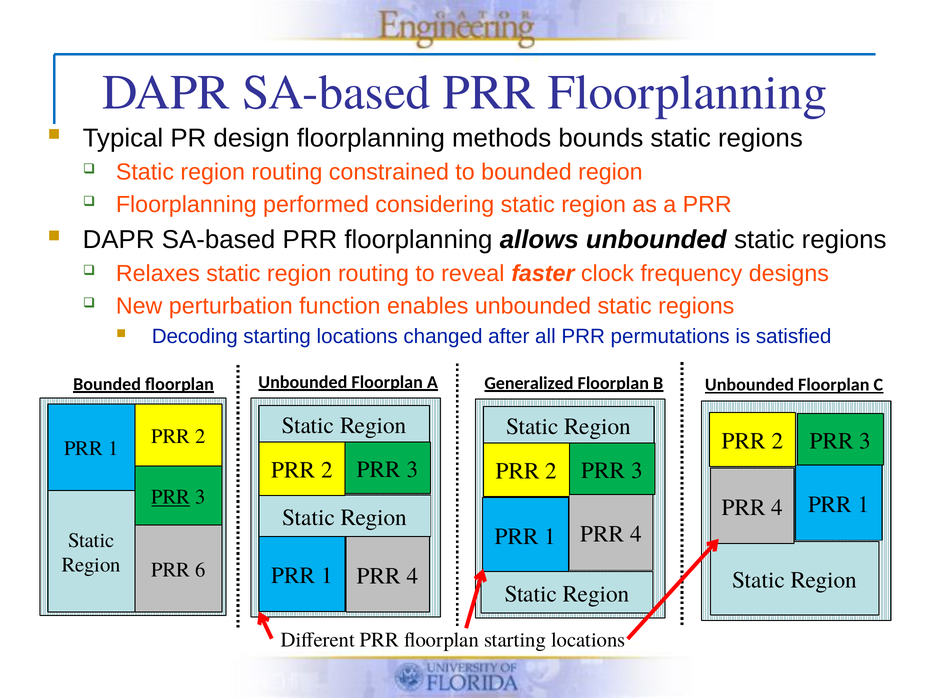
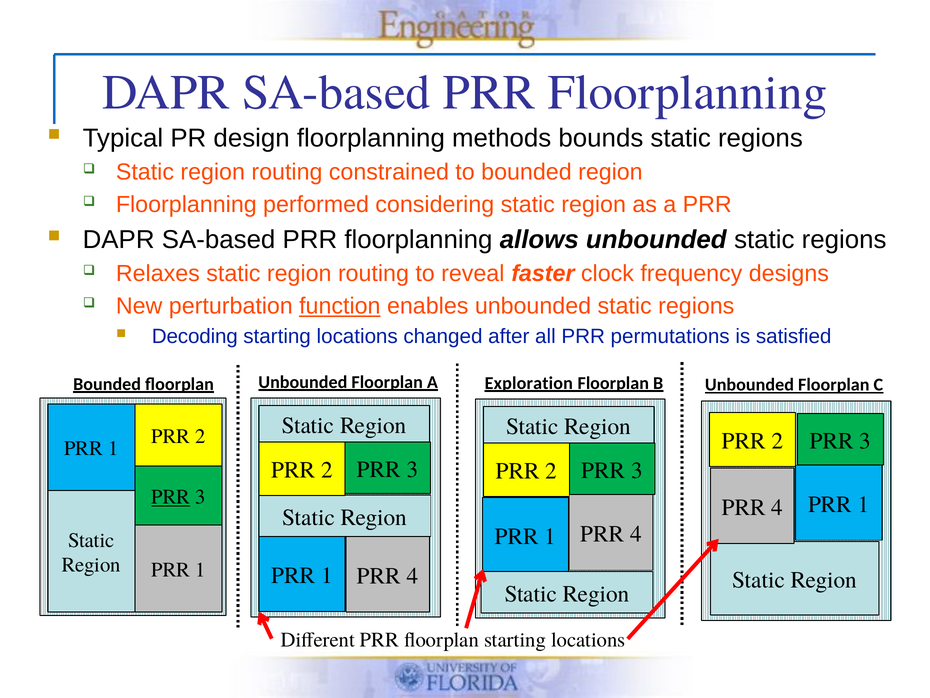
function underline: none -> present (340, 306)
Generalized: Generalized -> Exploration (529, 383)
6: 6 -> 1 (200, 570)
